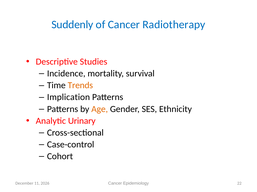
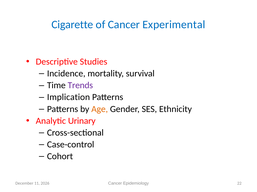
Suddenly: Suddenly -> Cigarette (72, 25)
Radiotherapy: Radiotherapy -> Experimental (174, 25)
Trends colour: orange -> purple (80, 86)
